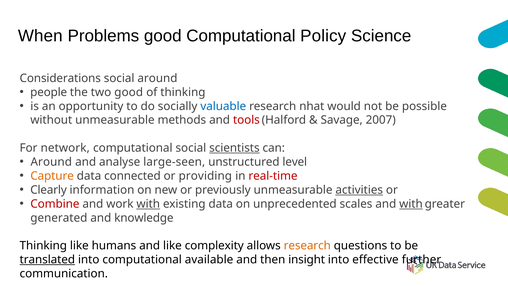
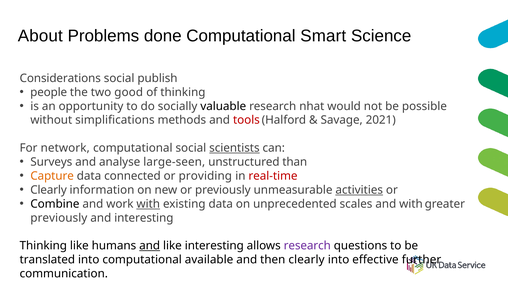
When: When -> About (40, 36)
Problems good: good -> done (163, 36)
Policy: Policy -> Smart (323, 36)
social around: around -> publish (157, 78)
valuable colour: blue -> black (223, 106)
without unmeasurable: unmeasurable -> simplifications (115, 120)
2007: 2007 -> 2021 (381, 120)
Around: Around -> Surveys (51, 162)
level: level -> than (295, 162)
Combine colour: red -> black (55, 204)
with underline: present -> none (411, 204)
generated: generated -> previously (59, 218)
and knowledge: knowledge -> interesting (144, 218)
and underline: none -> present (150, 246)
like complexity: complexity -> interesting (214, 246)
research colour: orange -> purple (307, 246)
translated underline: present -> none (47, 260)
then insight: insight -> clearly (306, 260)
